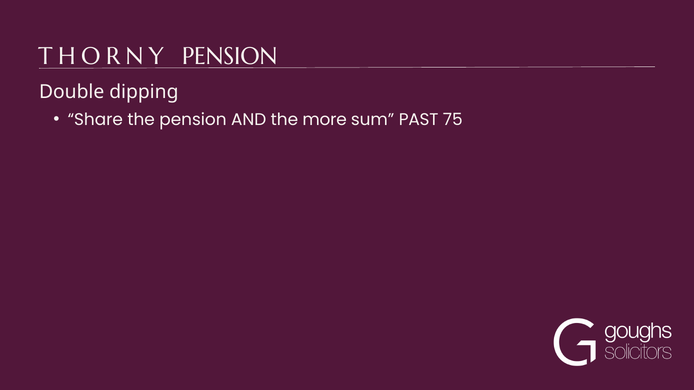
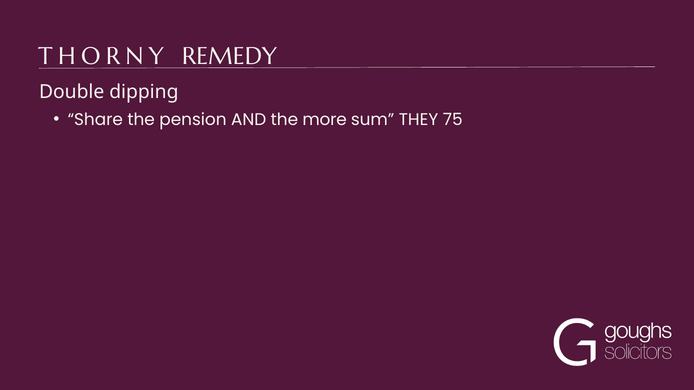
THORNY PENSION: PENSION -> REMEDY (229, 56)
PAST: PAST -> THEY (419, 120)
